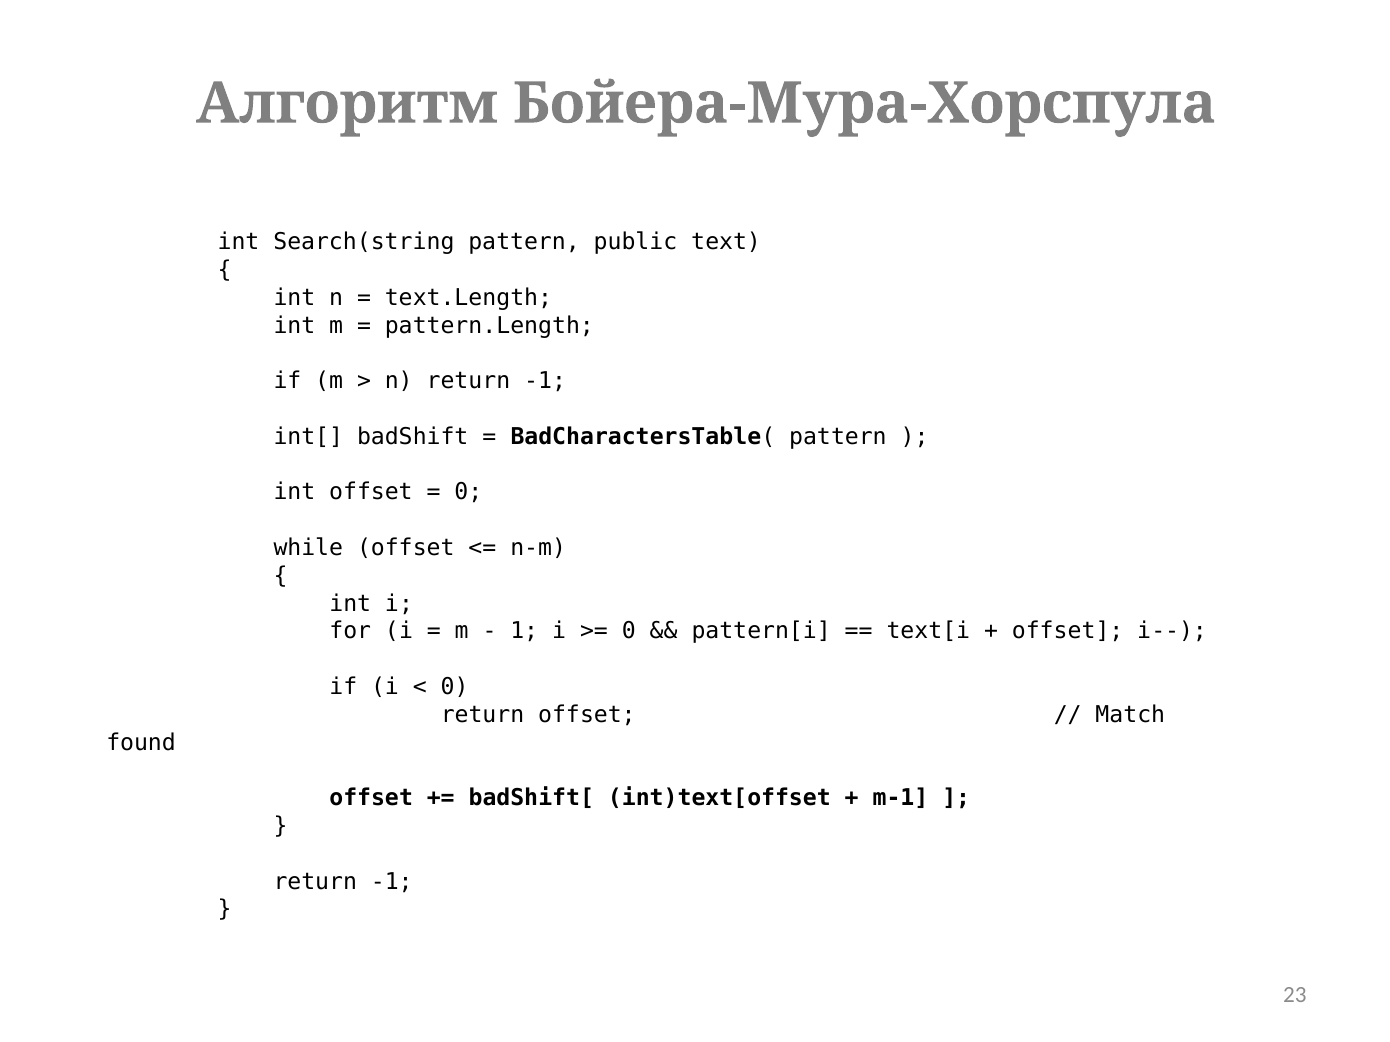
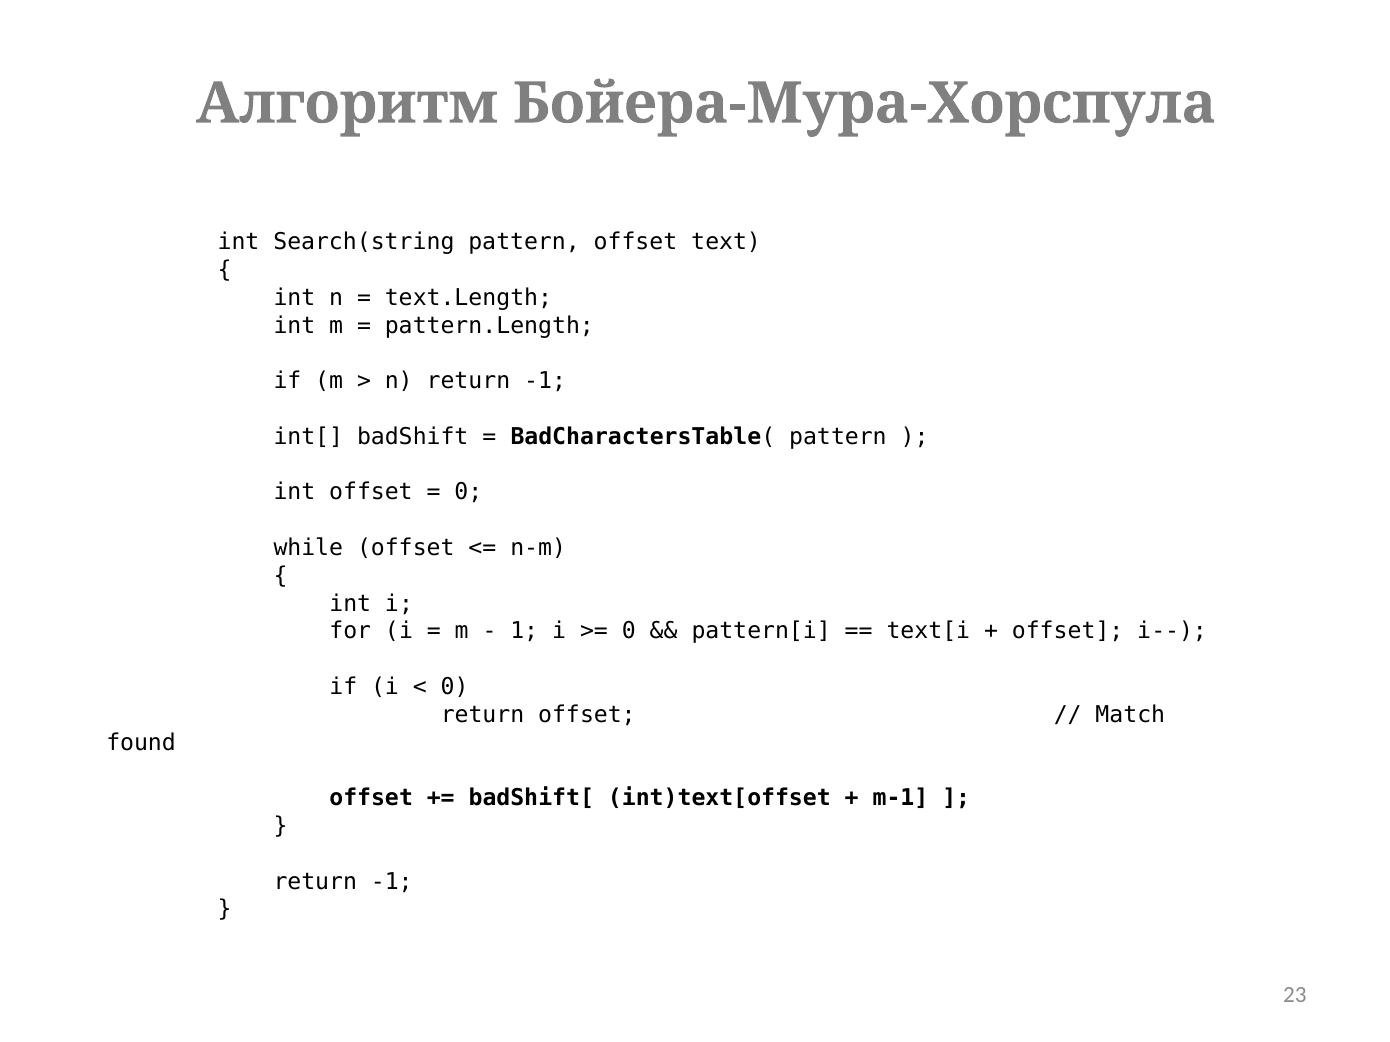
pattern public: public -> offset (635, 242)
